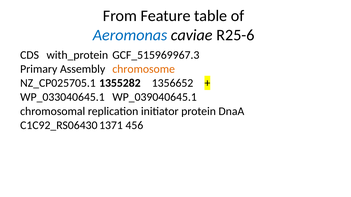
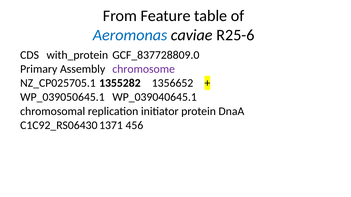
GCF_515969967.3: GCF_515969967.3 -> GCF_837728809.0 (156, 55)
chromosome colour: orange -> purple (144, 69)
WP_033040645.1: WP_033040645.1 -> WP_039050645.1 (62, 97)
